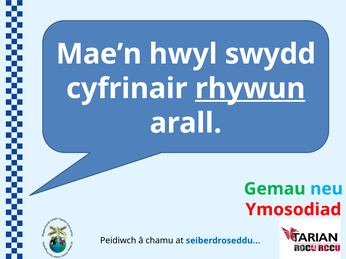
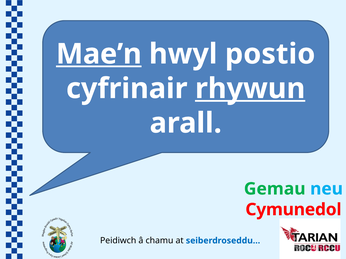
Mae’n underline: none -> present (99, 54)
swydd: swydd -> postio (270, 54)
Ymosodiad: Ymosodiad -> Cymunedol (293, 210)
